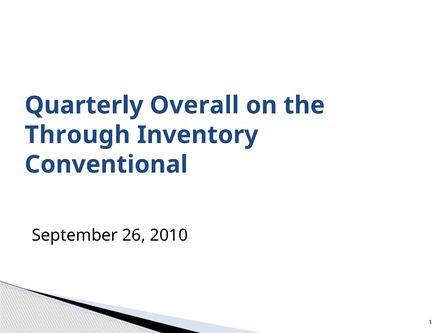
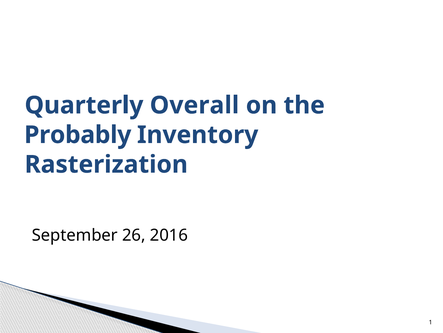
Through: Through -> Probably (78, 135)
Conventional: Conventional -> Rasterization (106, 164)
2010: 2010 -> 2016 (169, 235)
